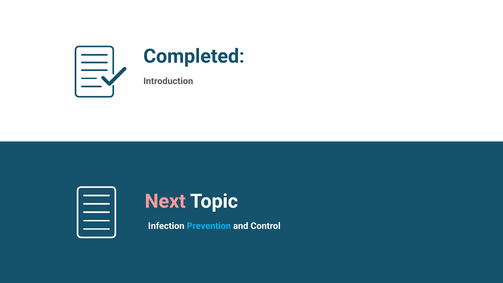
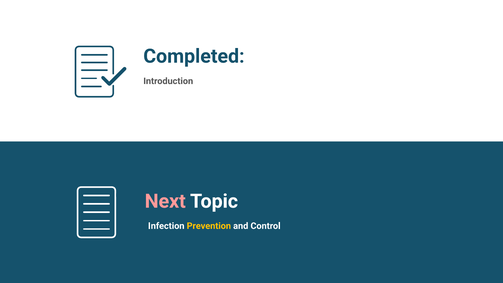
Prevention colour: light blue -> yellow (209, 226)
